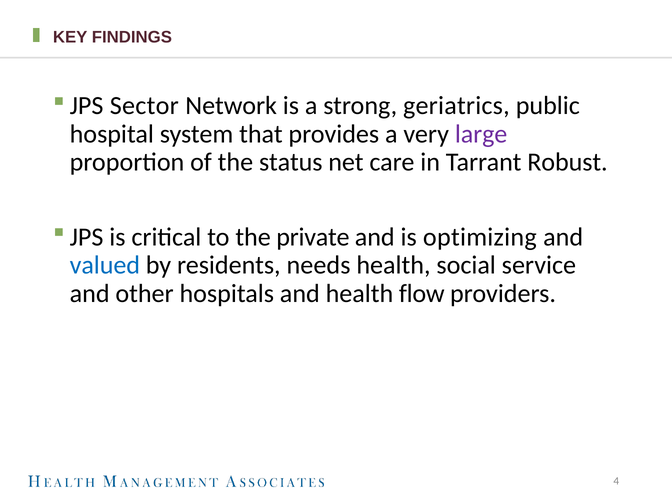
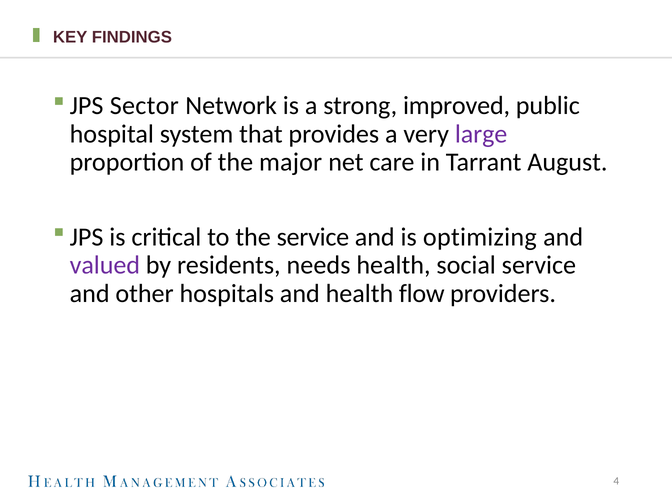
geriatrics: geriatrics -> improved (457, 106)
status: status -> major (291, 162)
Robust: Robust -> August (567, 162)
the private: private -> service (313, 237)
valued colour: blue -> purple (105, 265)
